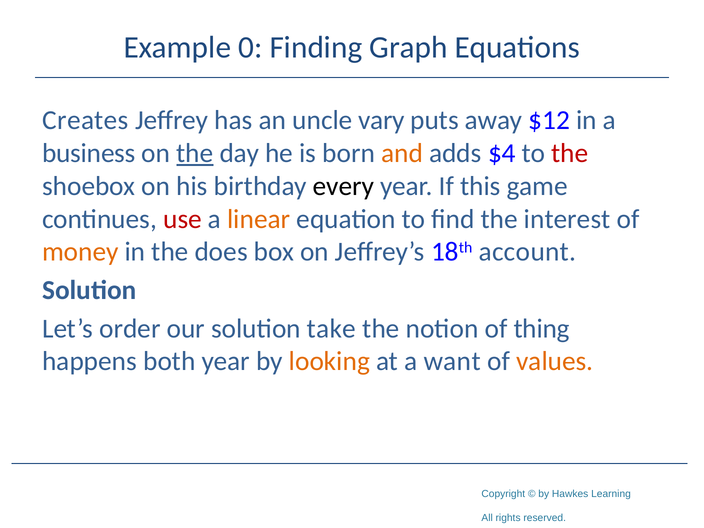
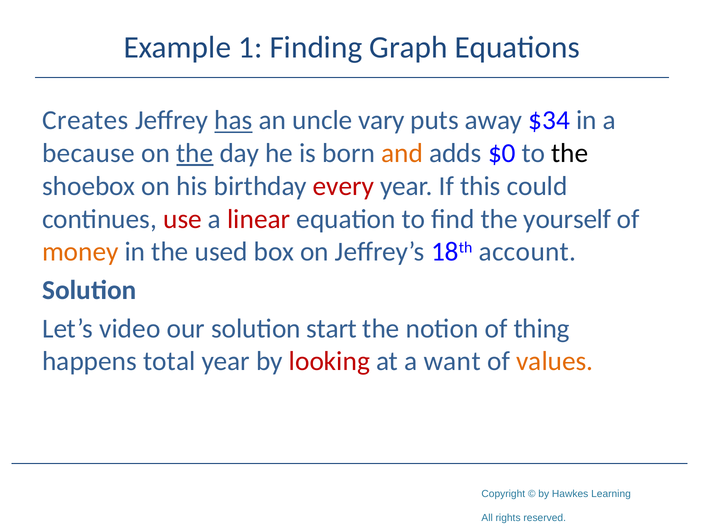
0: 0 -> 1 (250, 47)
has underline: none -> present (234, 120)
$12: $12 -> $34 (549, 120)
business: business -> because (89, 153)
$4: $4 -> $0 (502, 153)
the colour: red -> black (570, 153)
every colour: black -> red (343, 186)
game: game -> could (537, 186)
linear colour: orange -> red (259, 219)
interest: interest -> yourself (567, 219)
does: does -> used (221, 252)
order: order -> video (130, 329)
take: take -> start (332, 329)
both: both -> total (169, 361)
looking colour: orange -> red (329, 361)
